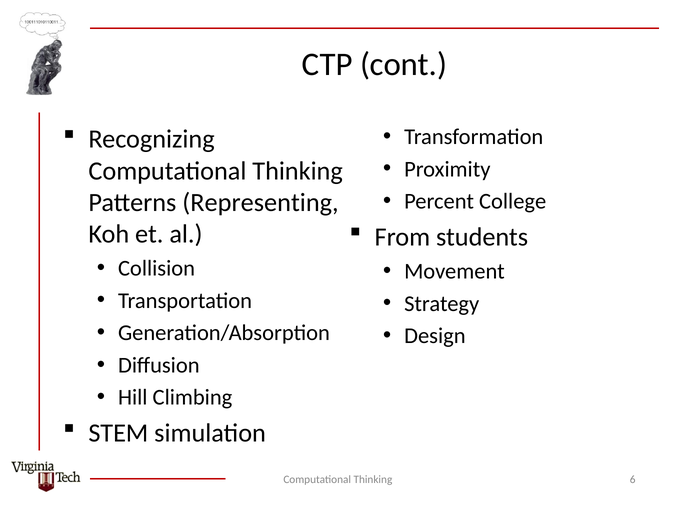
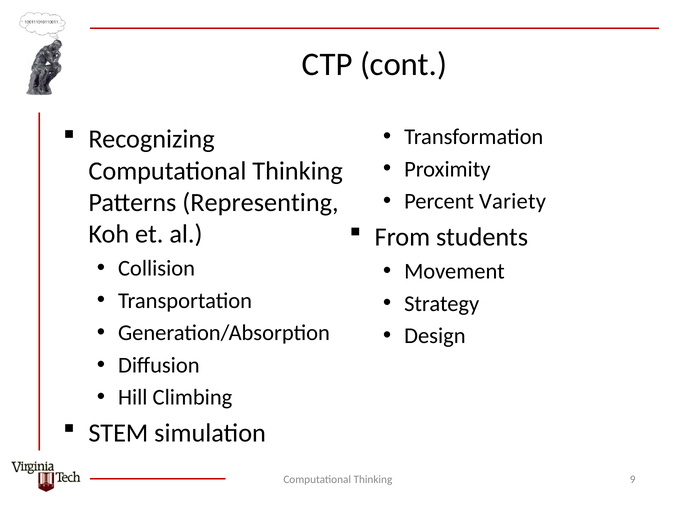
College: College -> Variety (513, 201)
6: 6 -> 9 (633, 480)
